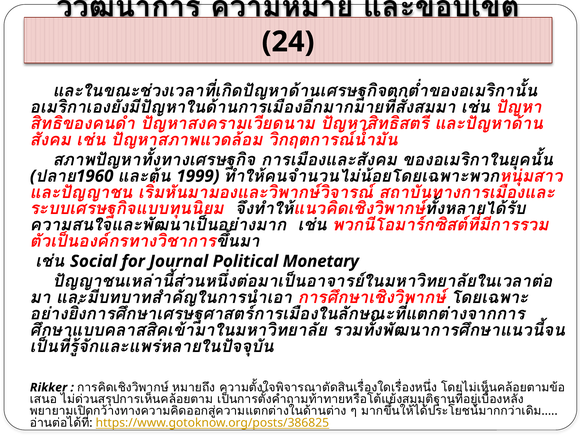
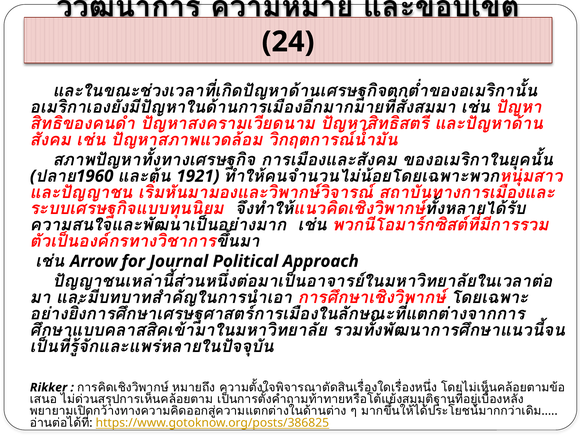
1999: 1999 -> 1921 (198, 176)
Social: Social -> Arrow (94, 261)
Monetary: Monetary -> Approach (321, 261)
